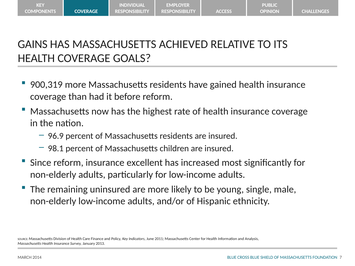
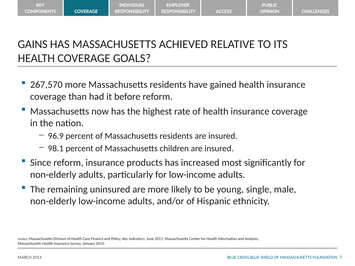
900,319: 900,319 -> 267,570 (46, 85)
excellent: excellent -> products (145, 163)
